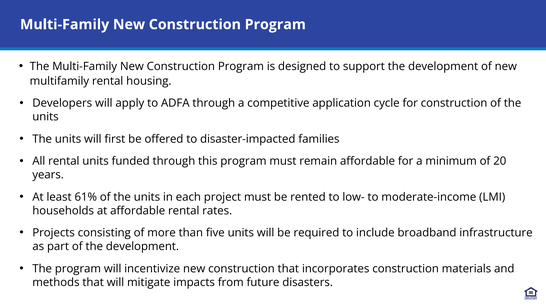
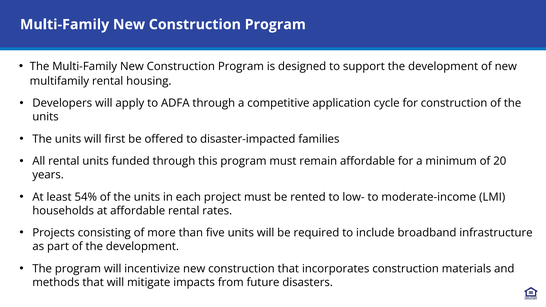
61%: 61% -> 54% (86, 197)
